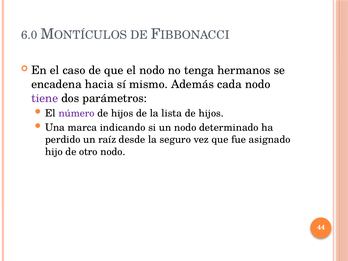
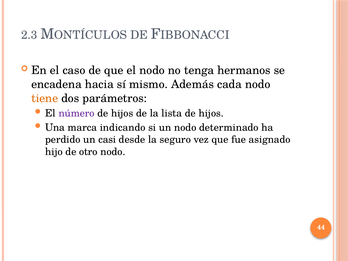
6.0: 6.0 -> 2.3 (29, 35)
tiene colour: purple -> orange (45, 98)
raíz: raíz -> casi (107, 140)
